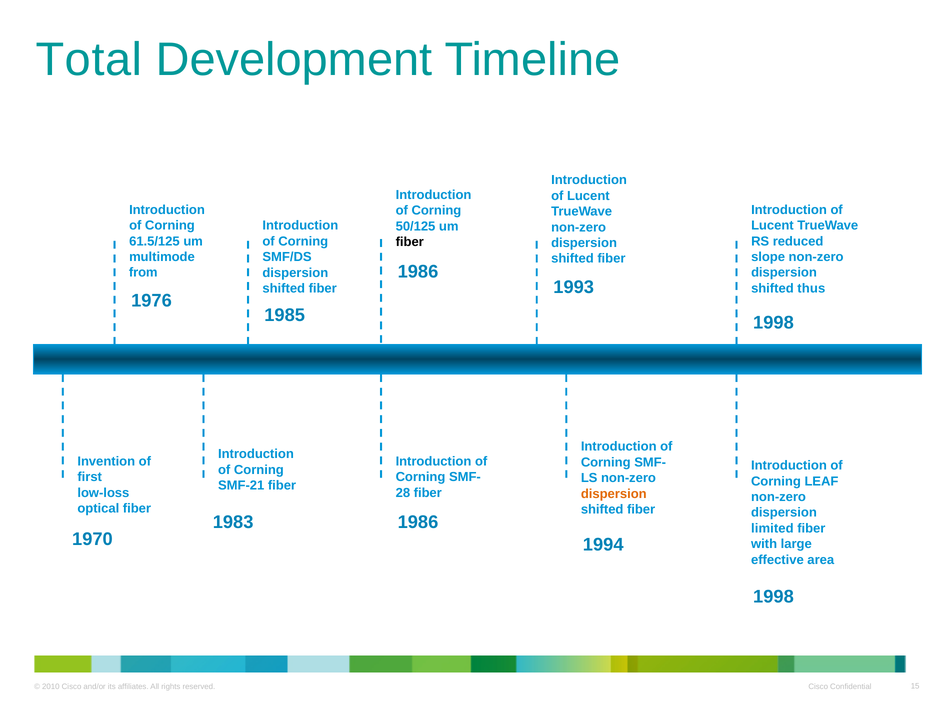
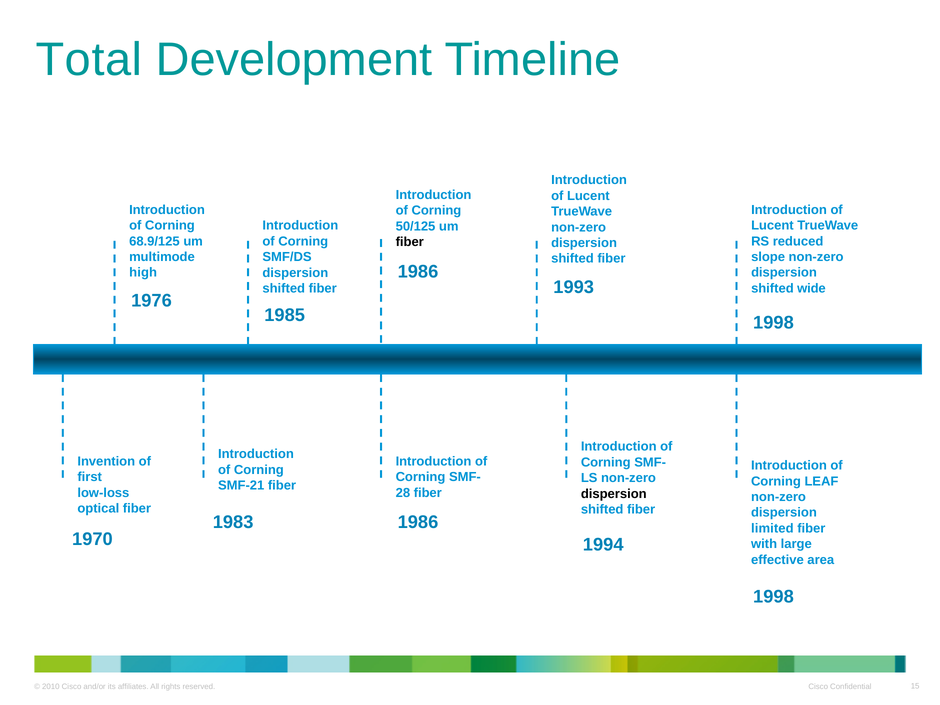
61.5/125: 61.5/125 -> 68.9/125 (154, 241)
from: from -> high (143, 273)
thus: thus -> wide (811, 288)
dispersion colour: orange -> black (614, 494)
